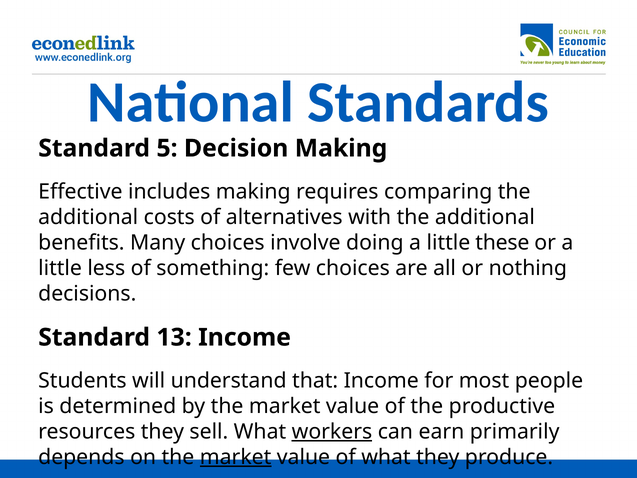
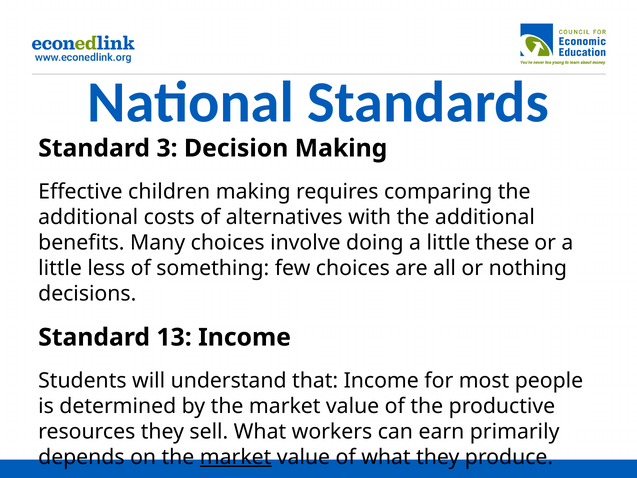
5: 5 -> 3 (167, 148)
includes: includes -> children (169, 192)
workers underline: present -> none (332, 431)
